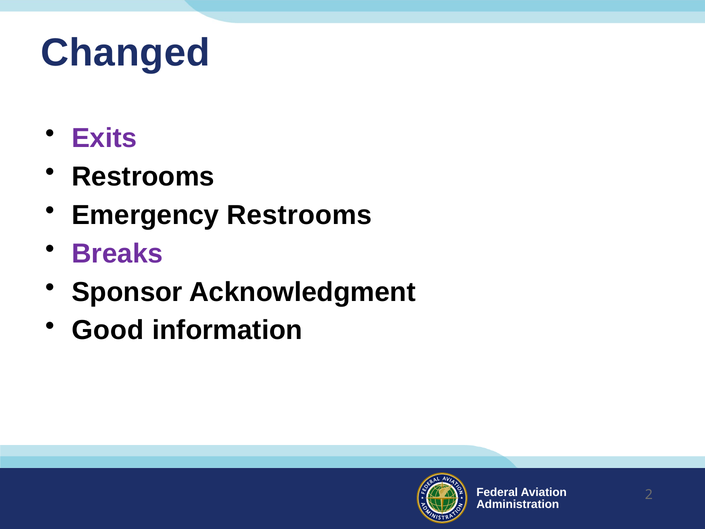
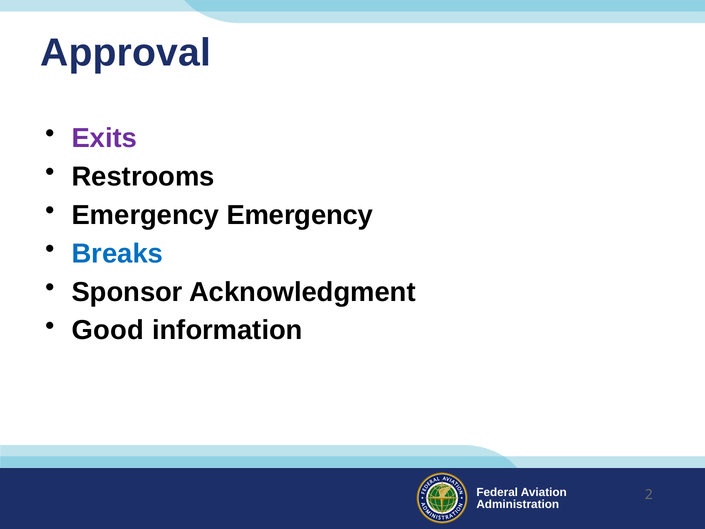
Changed: Changed -> Approval (125, 53)
Emergency Restrooms: Restrooms -> Emergency (300, 215)
Breaks colour: purple -> blue (117, 253)
